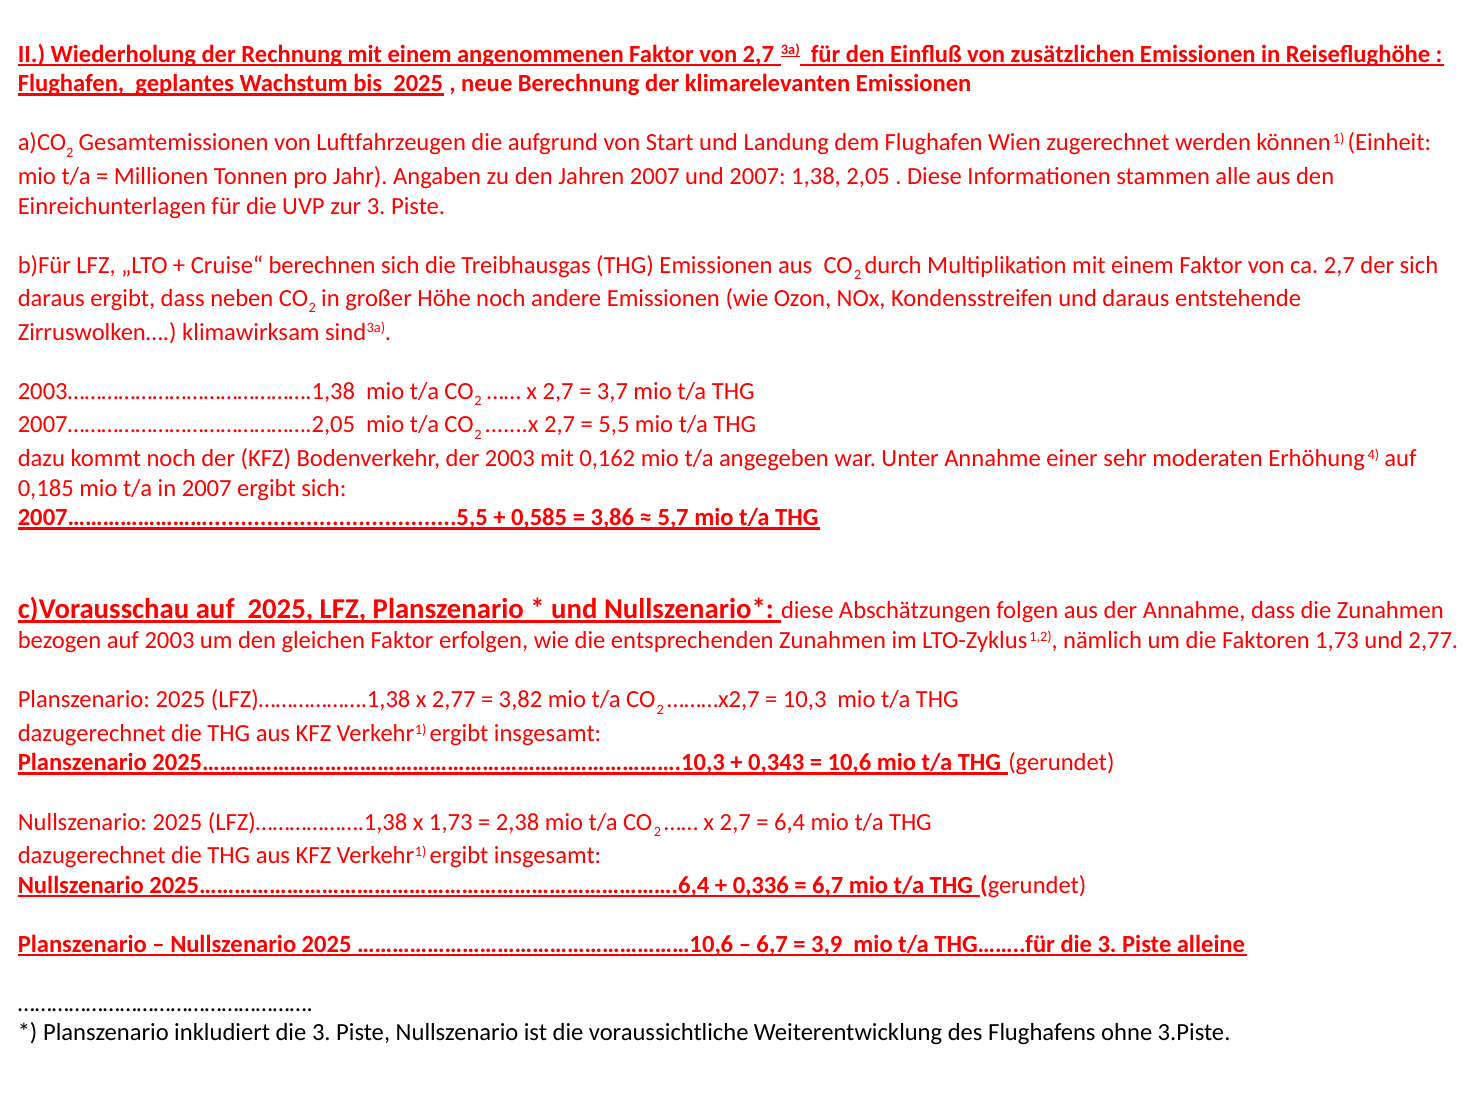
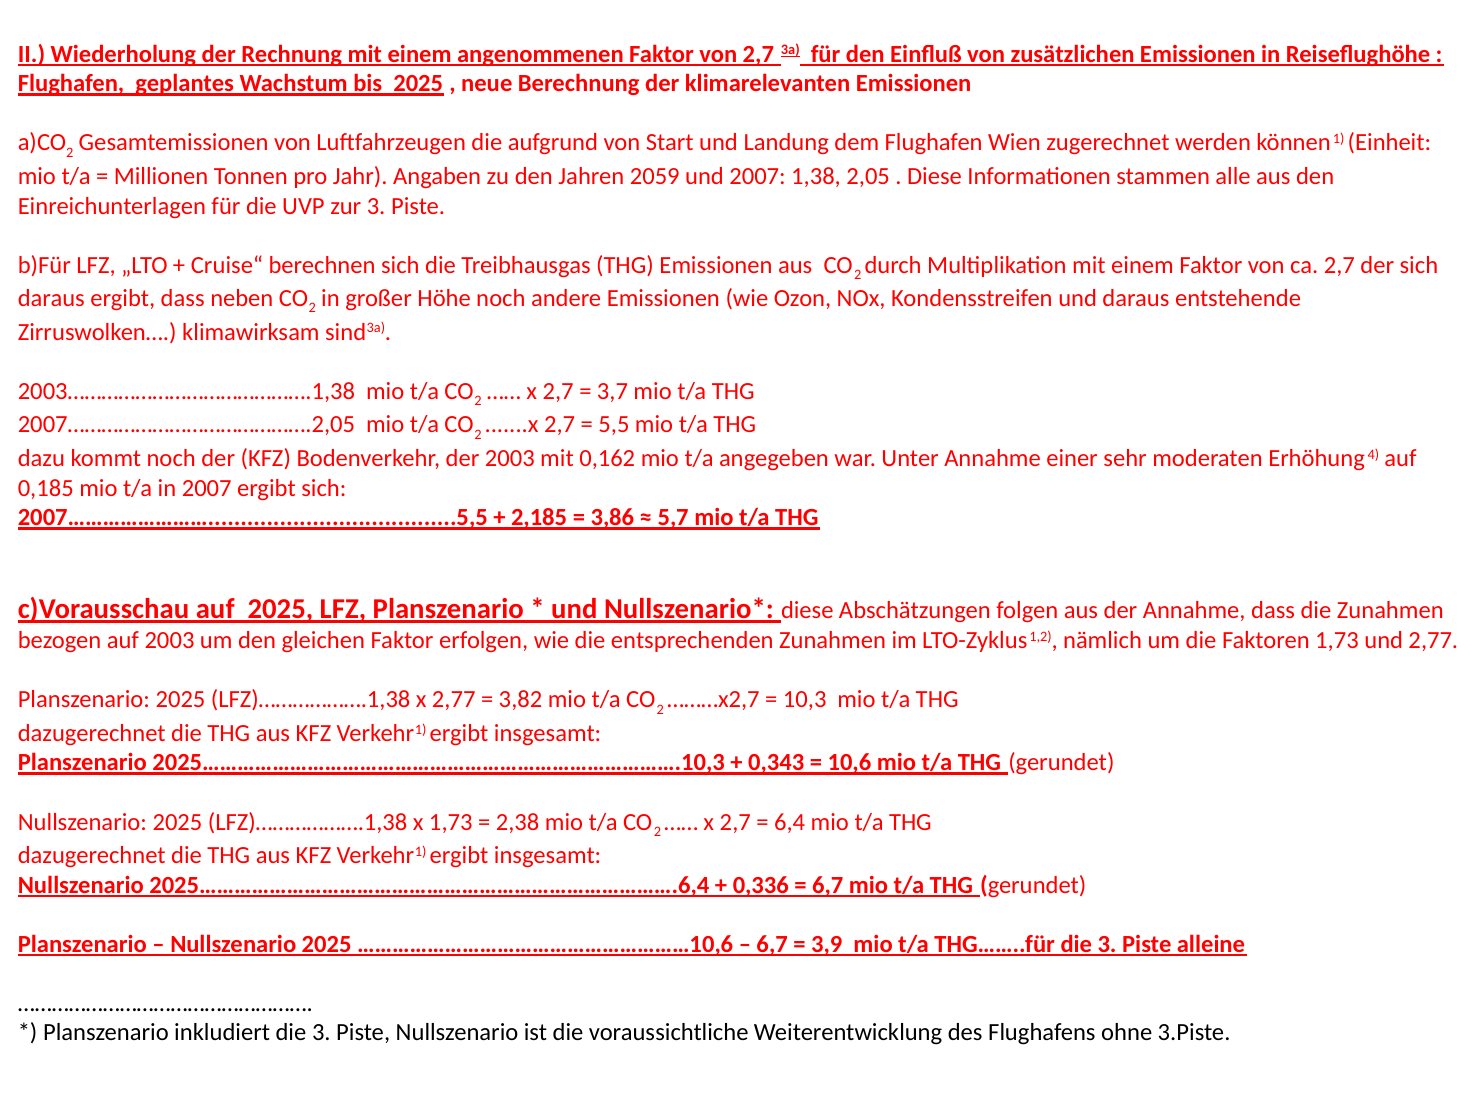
Jahren 2007: 2007 -> 2059 (655, 176)
0,585: 0,585 -> 2,185 (539, 517)
